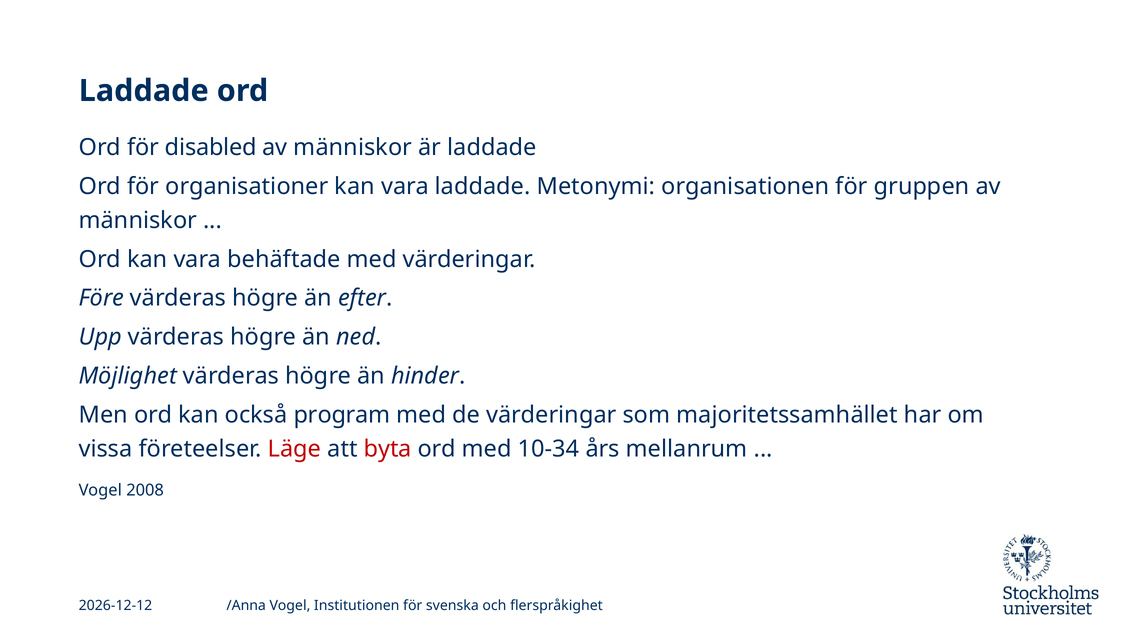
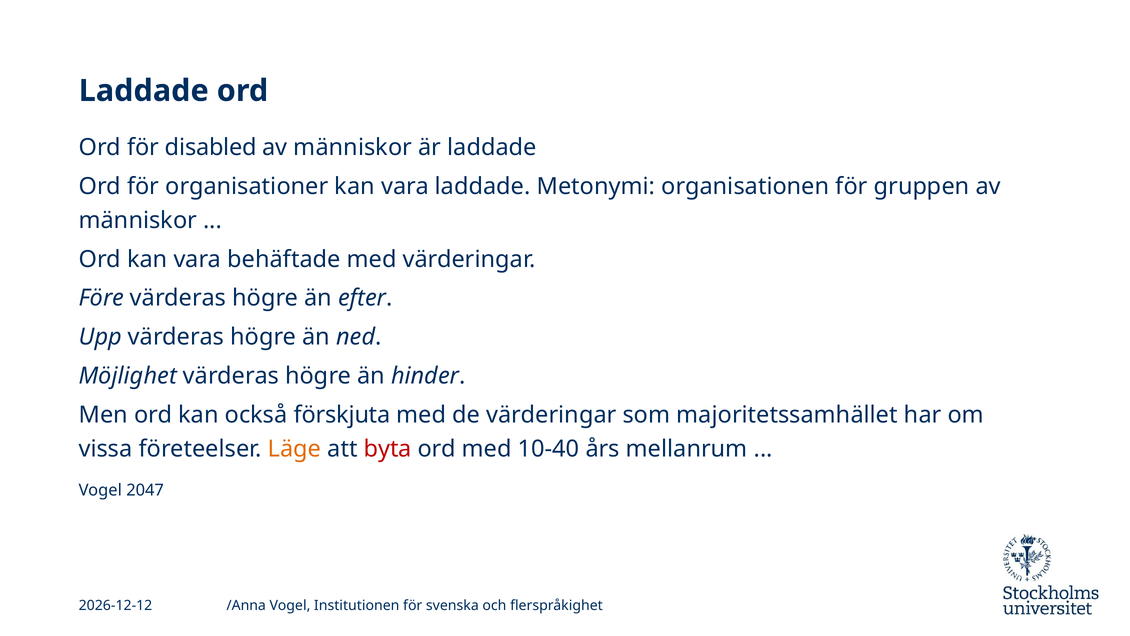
program: program -> förskjuta (342, 415)
Läge colour: red -> orange (294, 449)
10-34: 10-34 -> 10-40 (549, 449)
2008: 2008 -> 2047 (145, 490)
